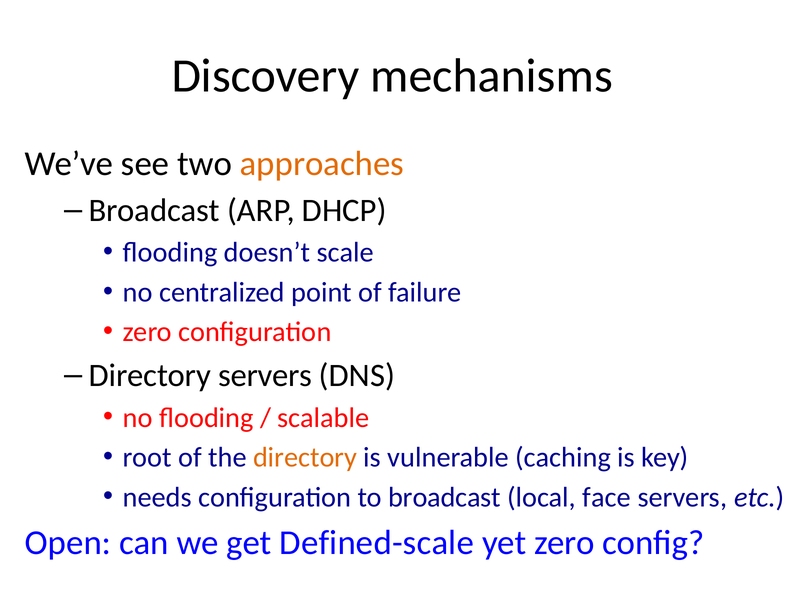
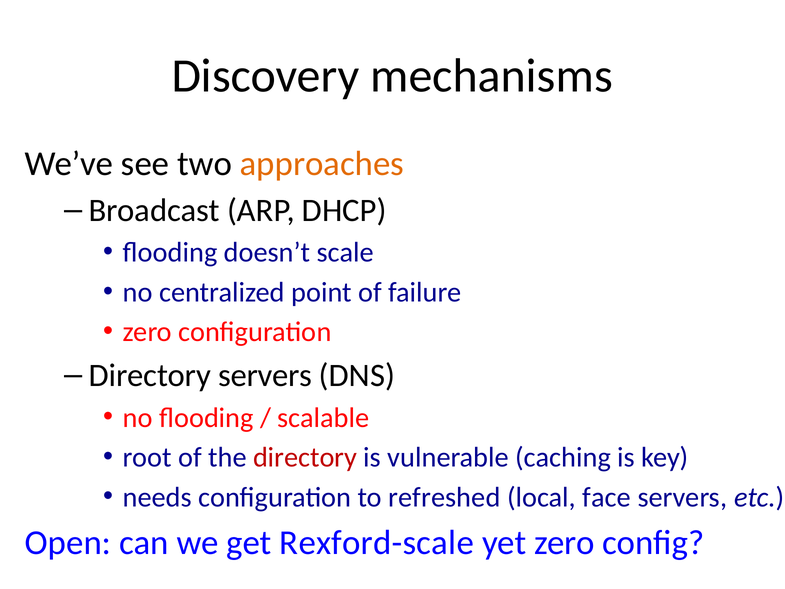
directory colour: orange -> red (305, 457)
to broadcast: broadcast -> refreshed (444, 497)
Defined-scale: Defined-scale -> Rexford-scale (377, 542)
